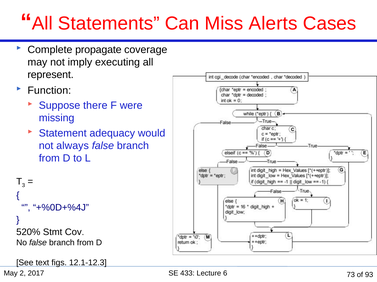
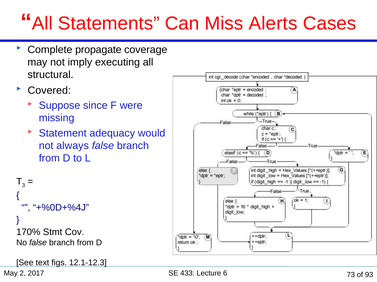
represent: represent -> structural (51, 75)
Function: Function -> Covered (49, 91)
there: there -> since (95, 106)
520%: 520% -> 170% (28, 233)
